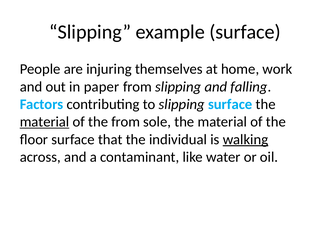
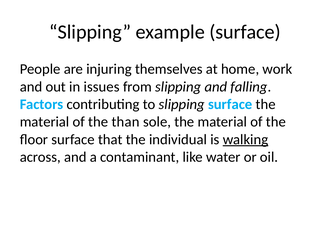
paper: paper -> issues (102, 87)
material underline: present -> none (45, 122)
the from: from -> than (126, 122)
